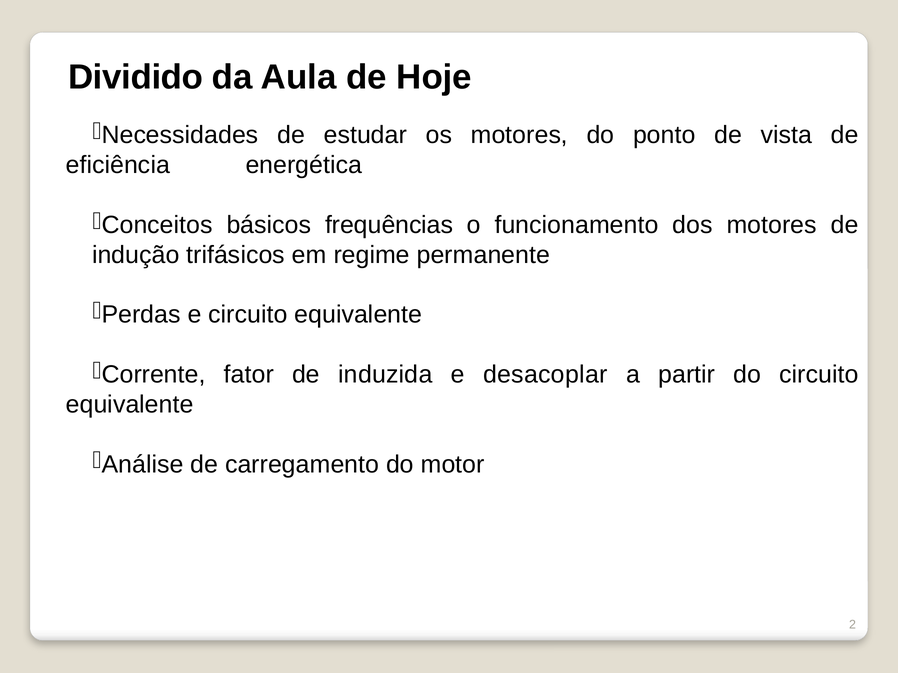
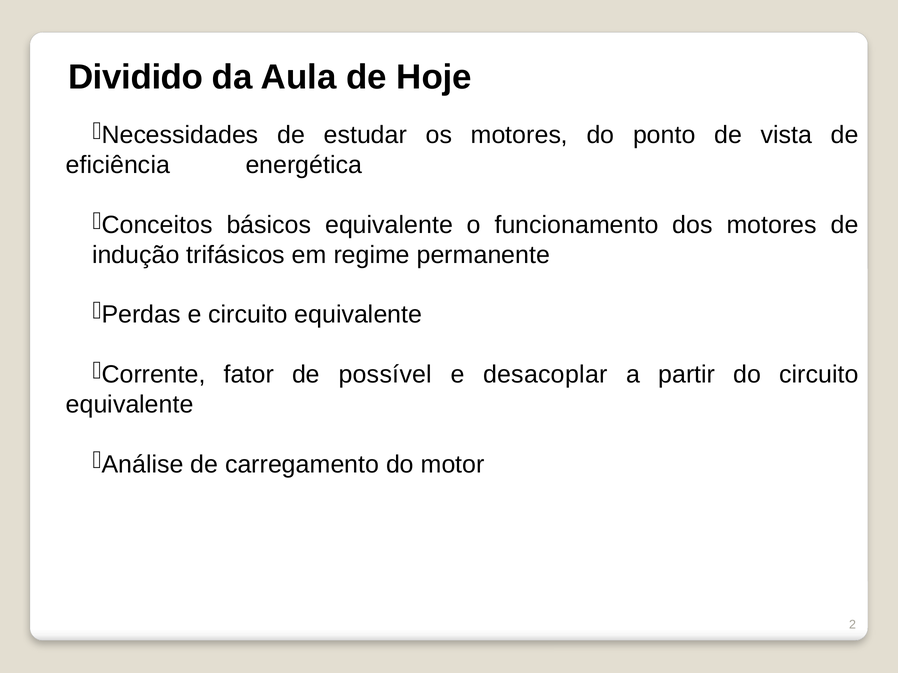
básicos frequências: frequências -> equivalente (389, 225)
induzida: induzida -> possível (385, 375)
